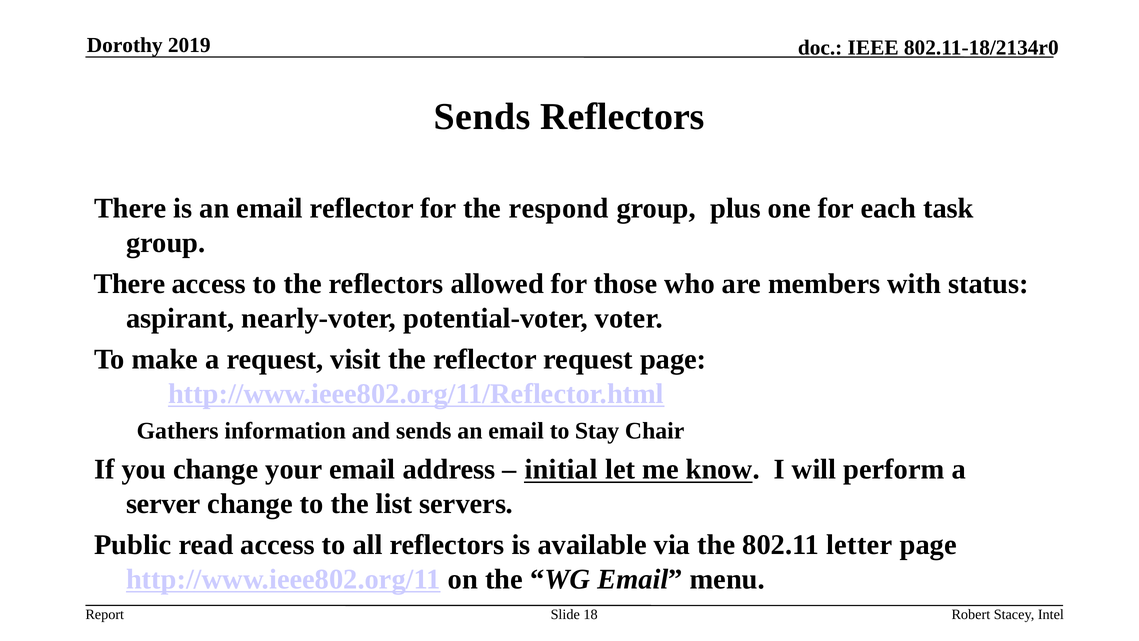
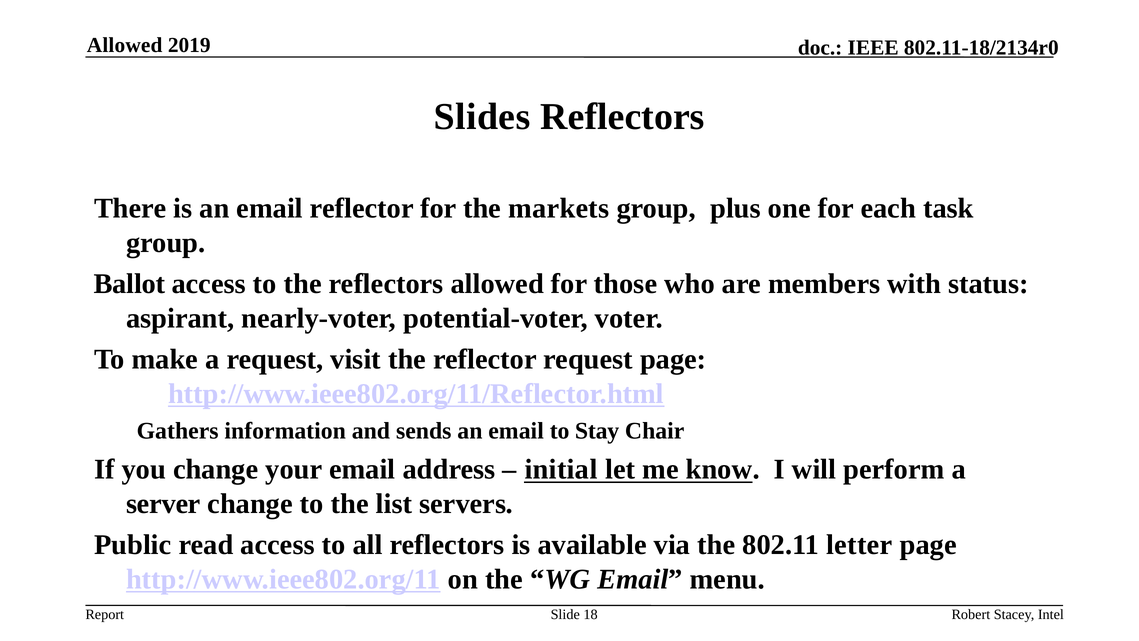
Dorothy: Dorothy -> Allowed (125, 45)
Sends: Sends -> Slides (482, 116)
respond: respond -> markets (559, 208)
There: There -> Ballot (129, 284)
